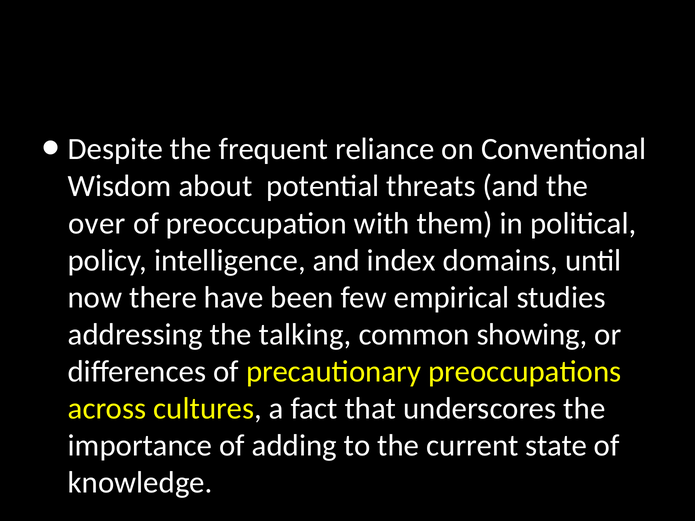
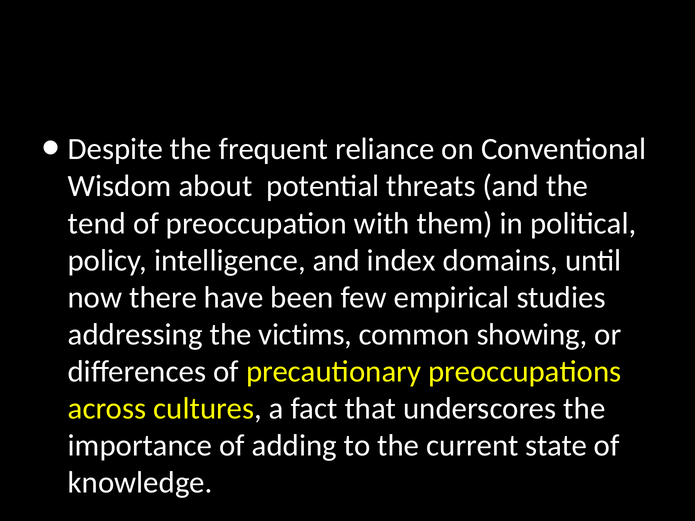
over: over -> tend (97, 223)
talking: talking -> victims (305, 335)
